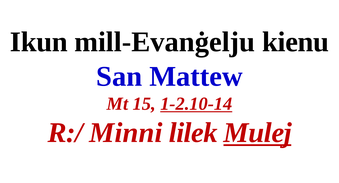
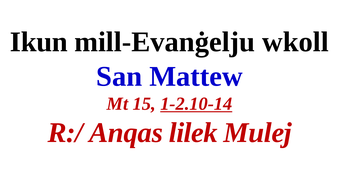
kienu: kienu -> wkoll (295, 42)
Minni: Minni -> Anqas (126, 132)
Mulej underline: present -> none (258, 132)
